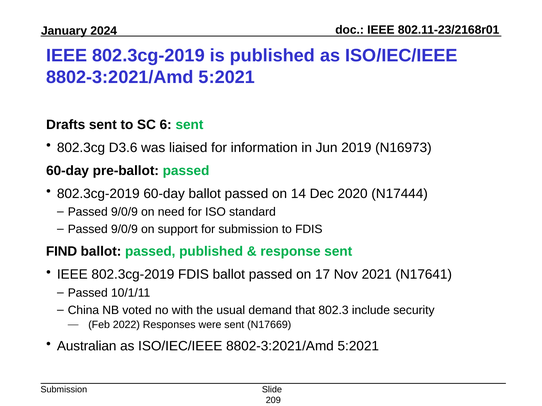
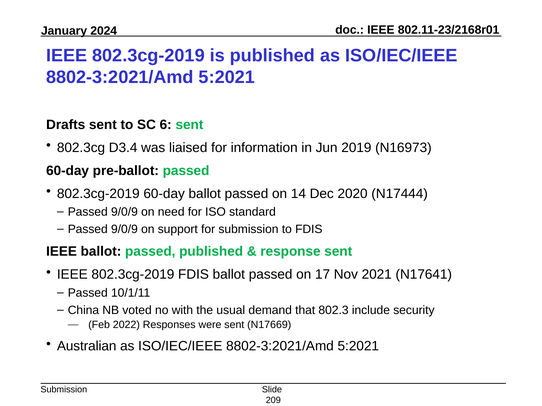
D3.6: D3.6 -> D3.4 (123, 148)
FIND: FIND -> IEEE (62, 252)
